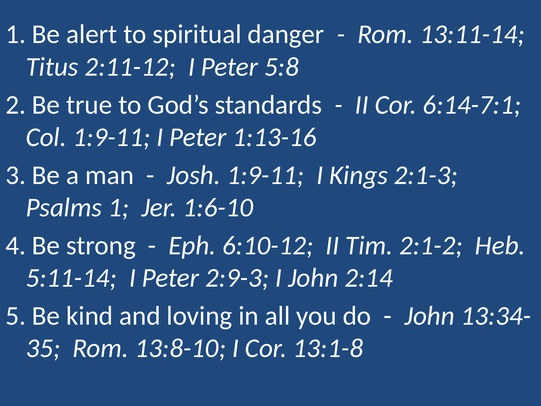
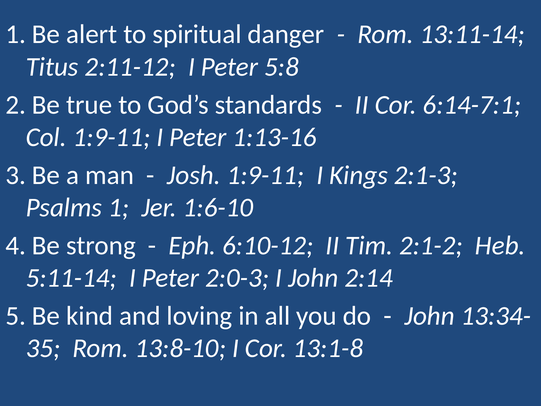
2:9-3: 2:9-3 -> 2:0-3 (237, 278)
